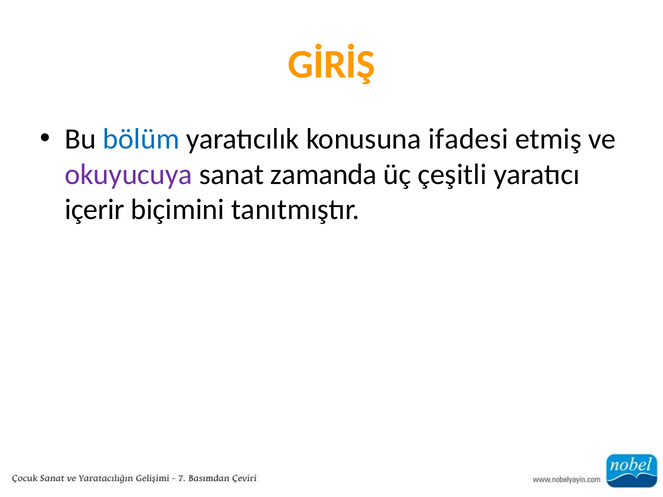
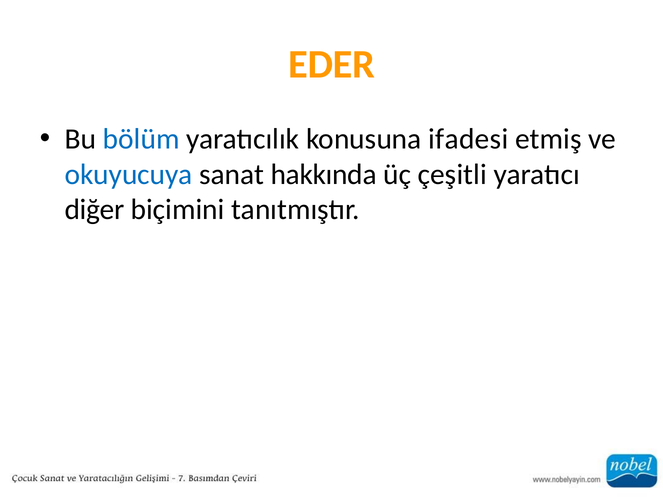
GİRİŞ: GİRİŞ -> EDER (332, 64)
okuyucuya colour: purple -> blue (129, 174)
zamanda: zamanda -> hakkında (324, 174)
içerir: içerir -> diğer (94, 210)
